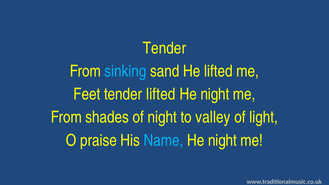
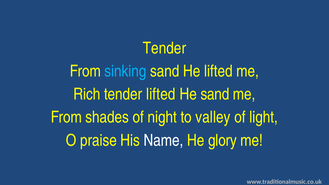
Feet: Feet -> Rich (87, 94)
night: night -> sand (215, 94)
Name colour: light blue -> white (164, 140)
night: night -> glory (222, 140)
